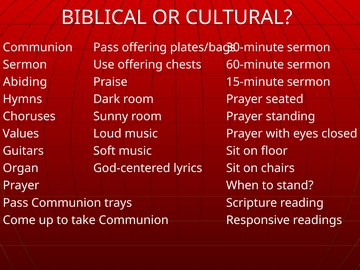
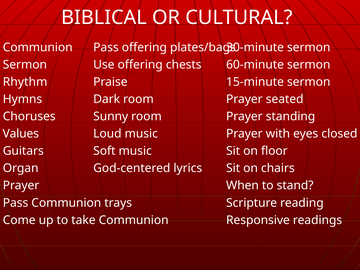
Abiding: Abiding -> Rhythm (25, 82)
